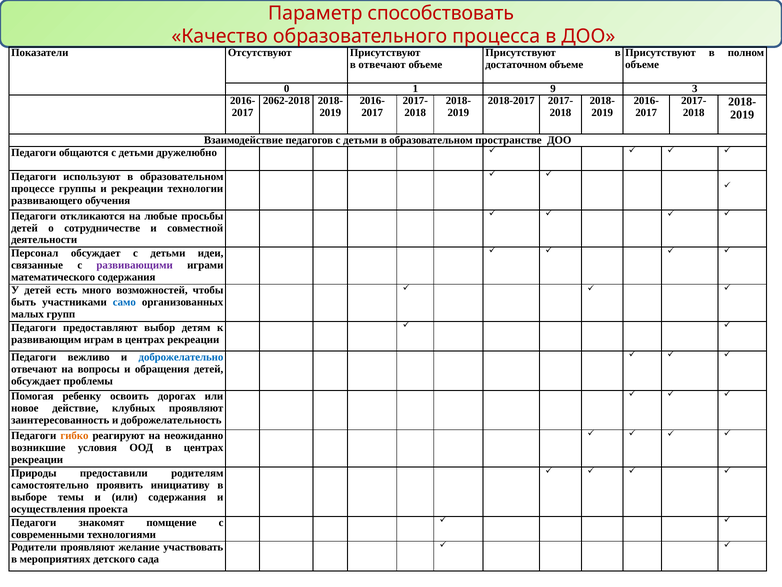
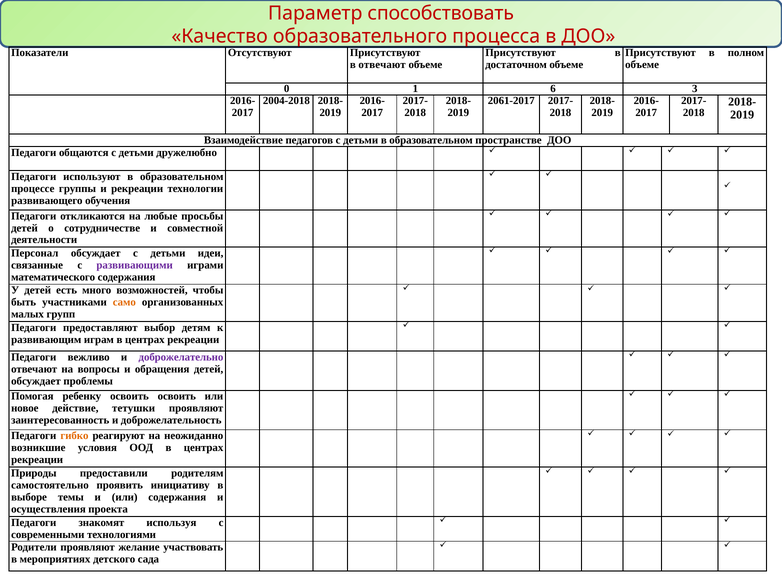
9: 9 -> 6 (553, 89)
2062-2018: 2062-2018 -> 2004-2018 (286, 101)
2018-2017: 2018-2017 -> 2061-2017 (511, 101)
само colour: blue -> orange (124, 302)
доброжелательно colour: blue -> purple (181, 357)
освоить дорогах: дорогах -> освоить (177, 396)
клубных: клубных -> тетушки (134, 408)
помщение: помщение -> используя (171, 522)
